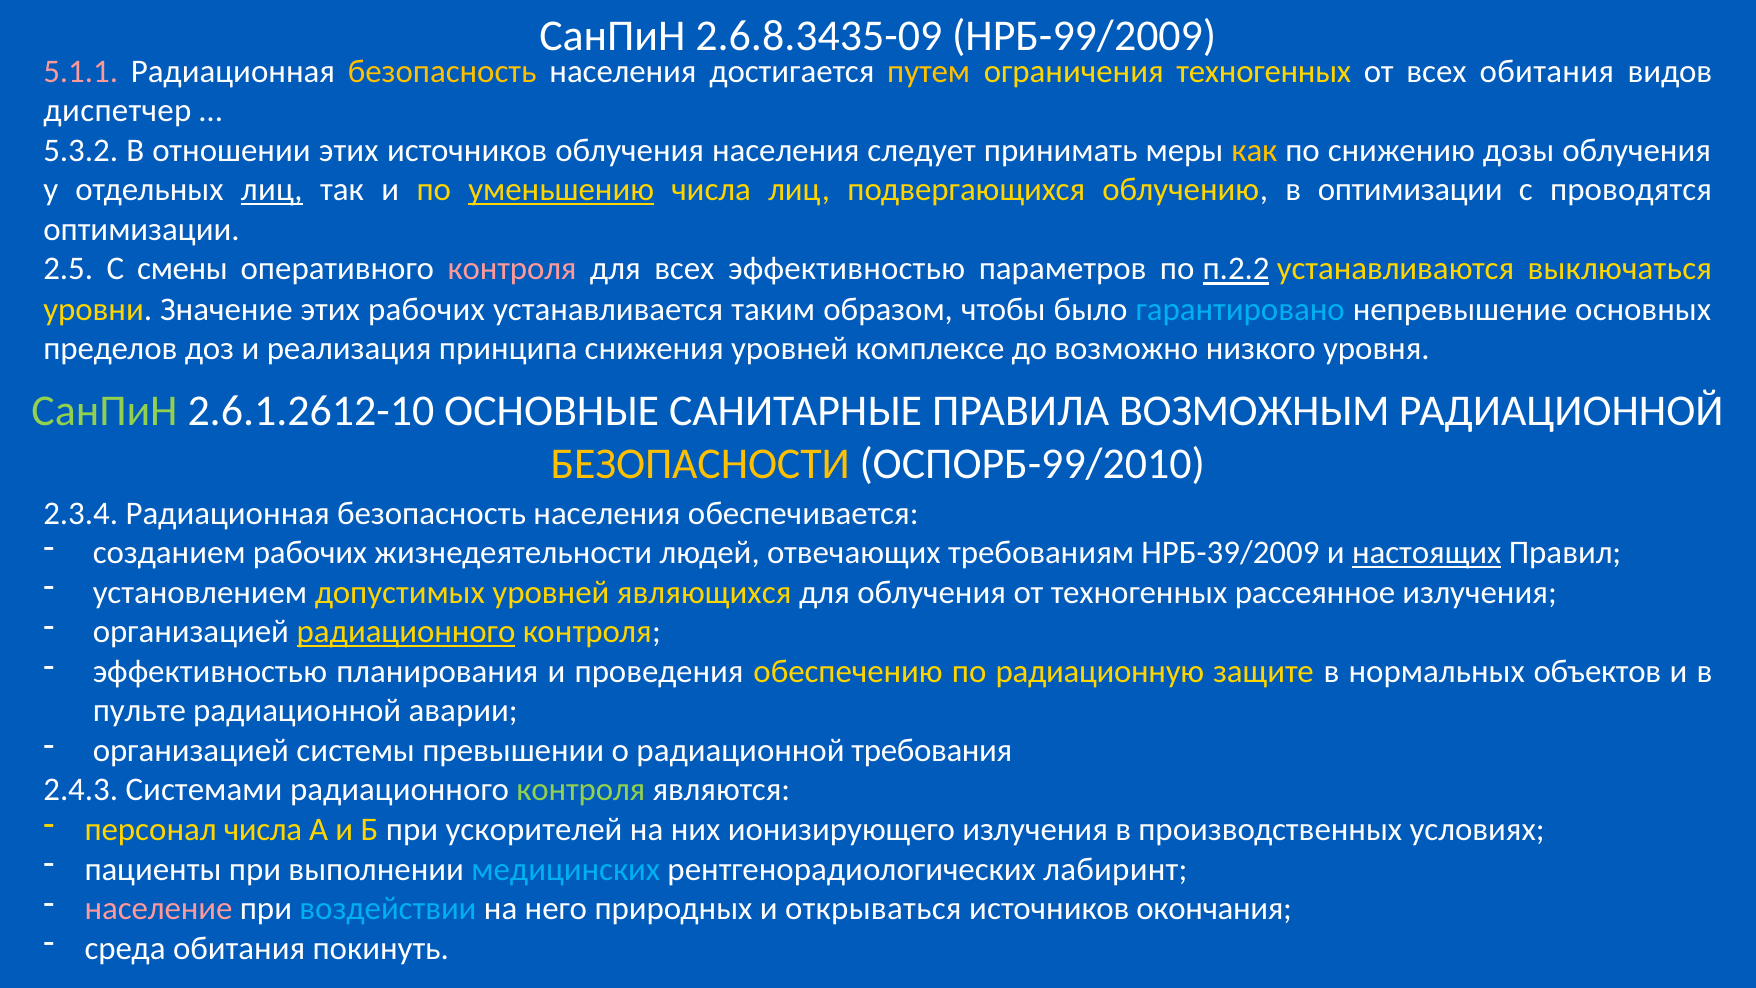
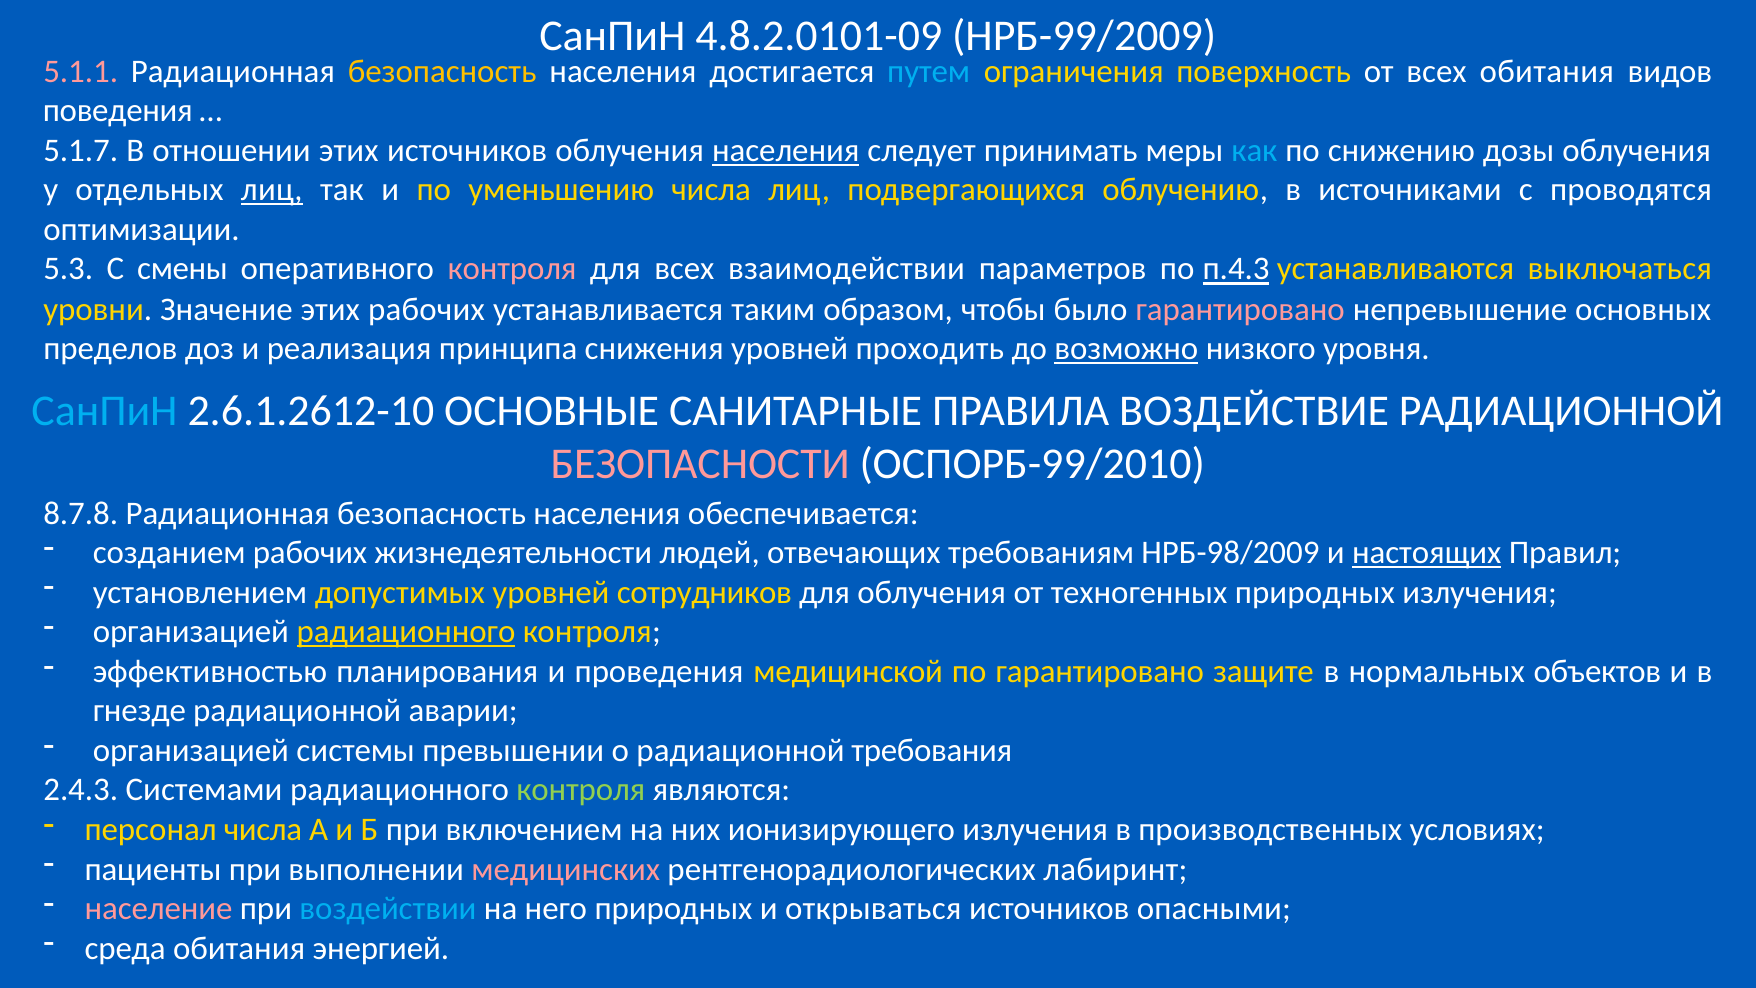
2.6.8.3435-09: 2.6.8.3435-09 -> 4.8.2.0101-09 (819, 36)
путем colour: yellow -> light blue (929, 71)
ограничения техногенных: техногенных -> поверхность (1264, 71)
диспетчер: диспетчер -> поведения (118, 111)
5.3.2: 5.3.2 -> 5.1.7 (81, 150)
населения underline: none -> present (786, 150)
как colour: yellow -> light blue (1254, 150)
уменьшению underline: present -> none (561, 190)
в оптимизации: оптимизации -> источниками (1410, 190)
2.5: 2.5 -> 5.3 (68, 269)
всех эффективностью: эффективностью -> взаимодействии (847, 269)
п.2.2: п.2.2 -> п.4.3 (1236, 269)
гарантировано colour: light blue -> pink (1240, 309)
комплексе: комплексе -> проходить (930, 349)
возможно underline: none -> present (1126, 349)
СанПиН colour: light green -> light blue (105, 411)
ВОЗМОЖНЫМ: ВОЗМОЖНЫМ -> ВОЗДЕЙСТВИЕ (1254, 411)
БЕЗОПАСНОСТИ colour: yellow -> pink (700, 464)
2.3.4: 2.3.4 -> 8.7.8 (81, 513)
НРБ-39/2009: НРБ-39/2009 -> НРБ-98/2009 (1230, 553)
являющихся: являющихся -> сотрудников (704, 592)
техногенных рассеянное: рассеянное -> природных (1315, 592)
обеспечению: обеспечению -> медицинской (848, 671)
по радиационную: радиационную -> гарантировано (1100, 671)
пульте: пульте -> гнезде (139, 711)
ускорителей: ускорителей -> включением (534, 829)
медицинских colour: light blue -> pink (566, 869)
окончания: окончания -> опасными (1214, 908)
покинуть: покинуть -> энергией (381, 948)
